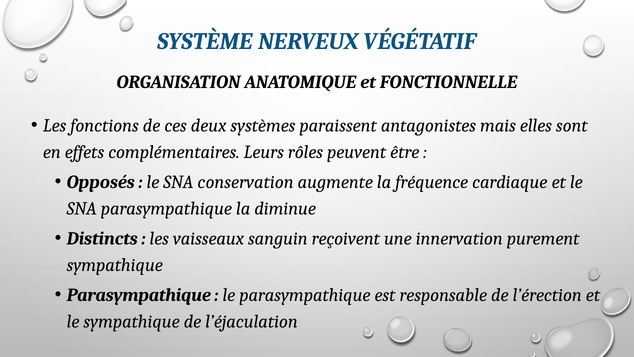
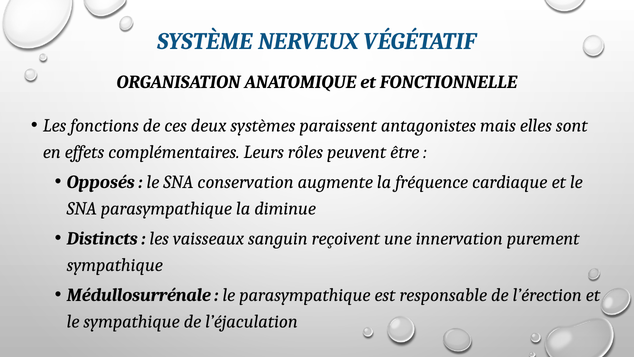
Parasympathique: Parasympathique -> Médullosurrénale (139, 295)
